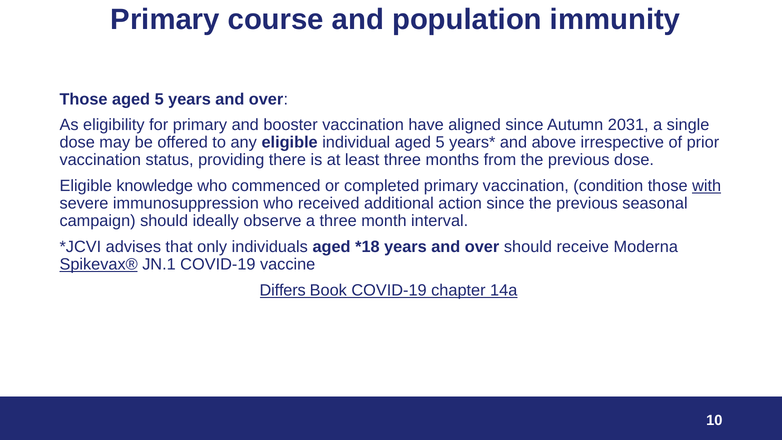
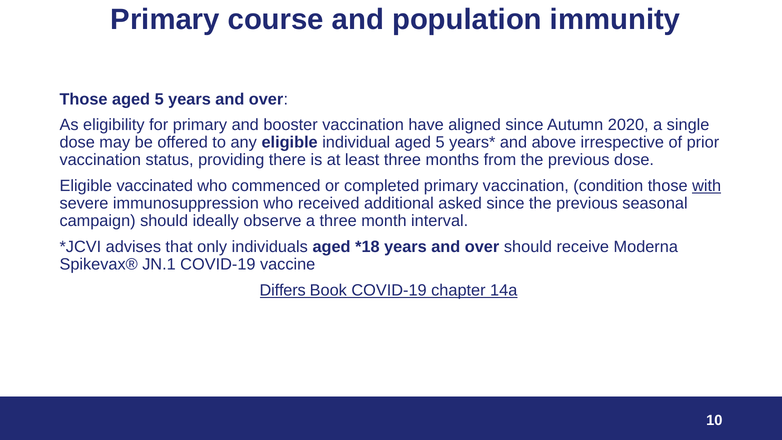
2031: 2031 -> 2020 (628, 125)
knowledge: knowledge -> vaccinated (155, 186)
action: action -> asked (460, 203)
Spikevax® underline: present -> none (99, 264)
